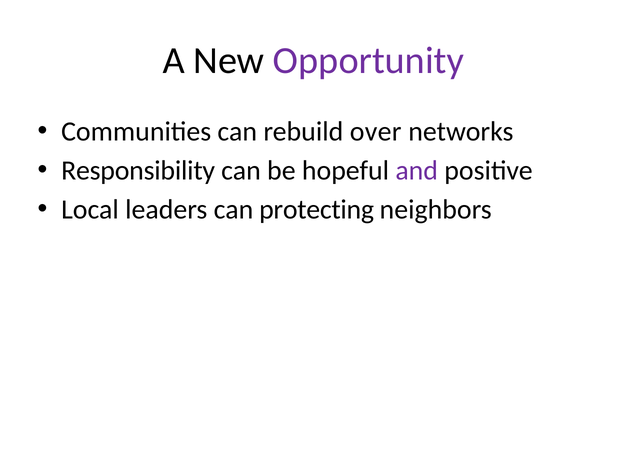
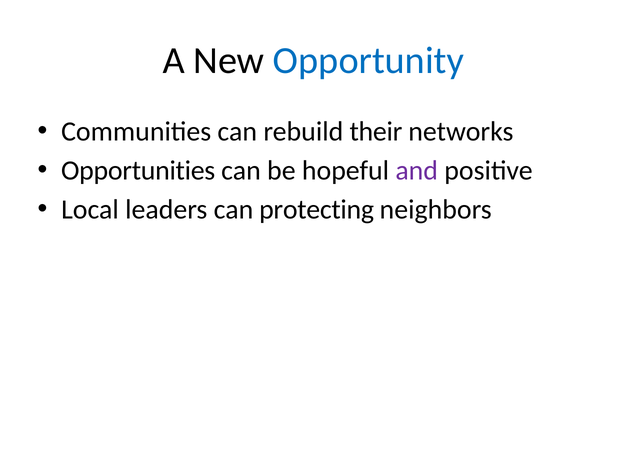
Opportunity colour: purple -> blue (368, 61)
over: over -> their (376, 132)
Responsibility: Responsibility -> Opportunities (138, 171)
